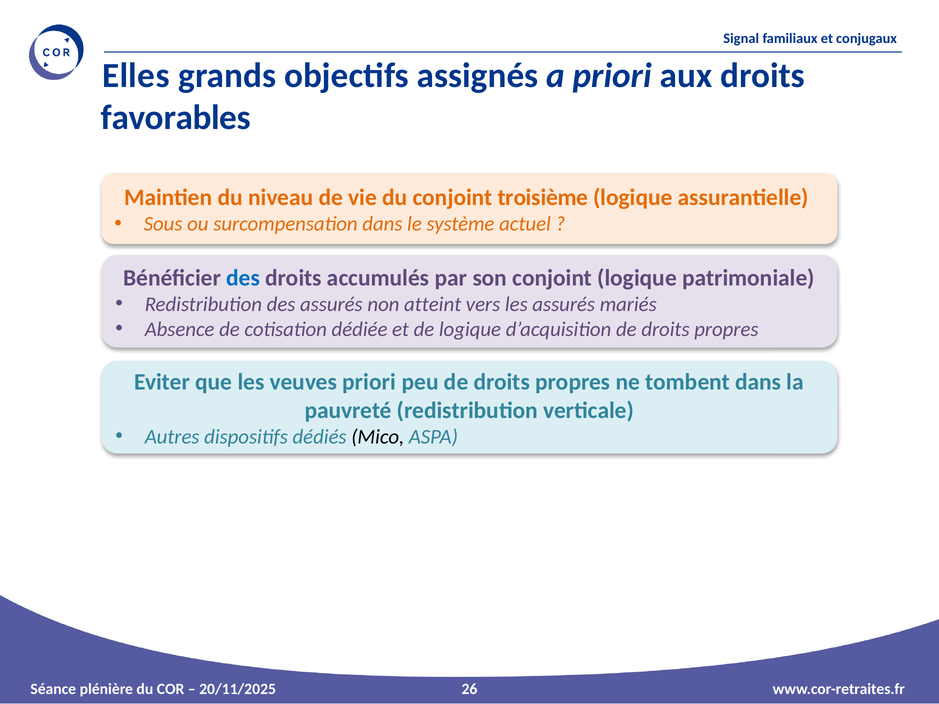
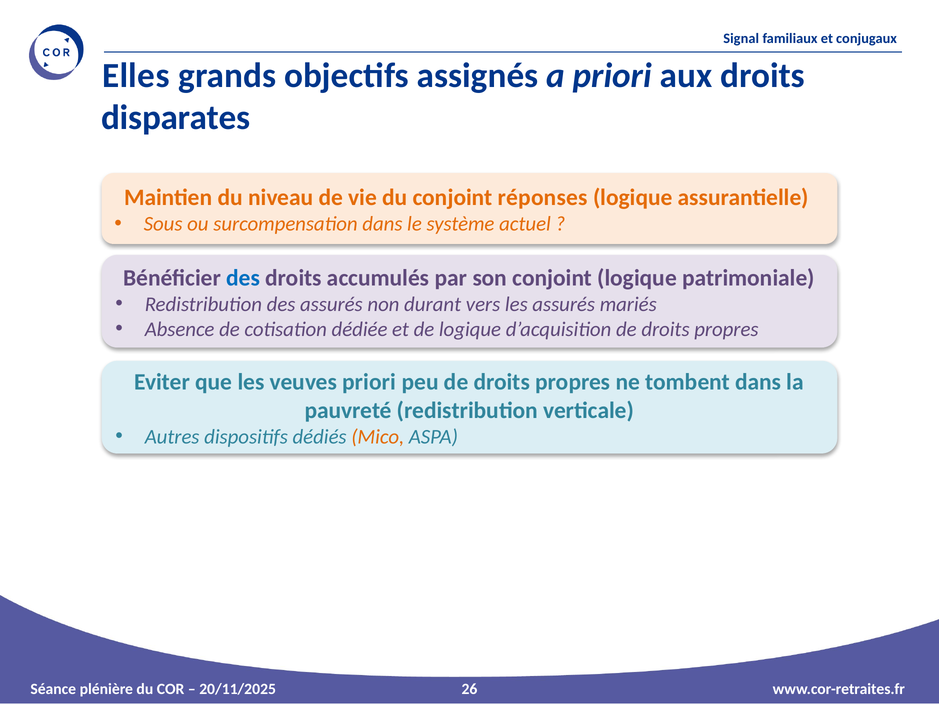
favorables: favorables -> disparates (176, 118)
troisième: troisième -> réponses (543, 198)
atteint: atteint -> durant (433, 304)
Mico colour: black -> orange (378, 437)
